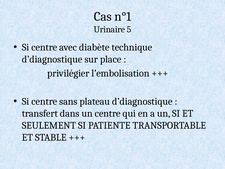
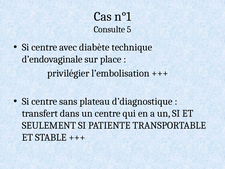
Urinaire: Urinaire -> Consulte (109, 29)
d’diagnostique: d’diagnostique -> d’endovaginale (52, 59)
